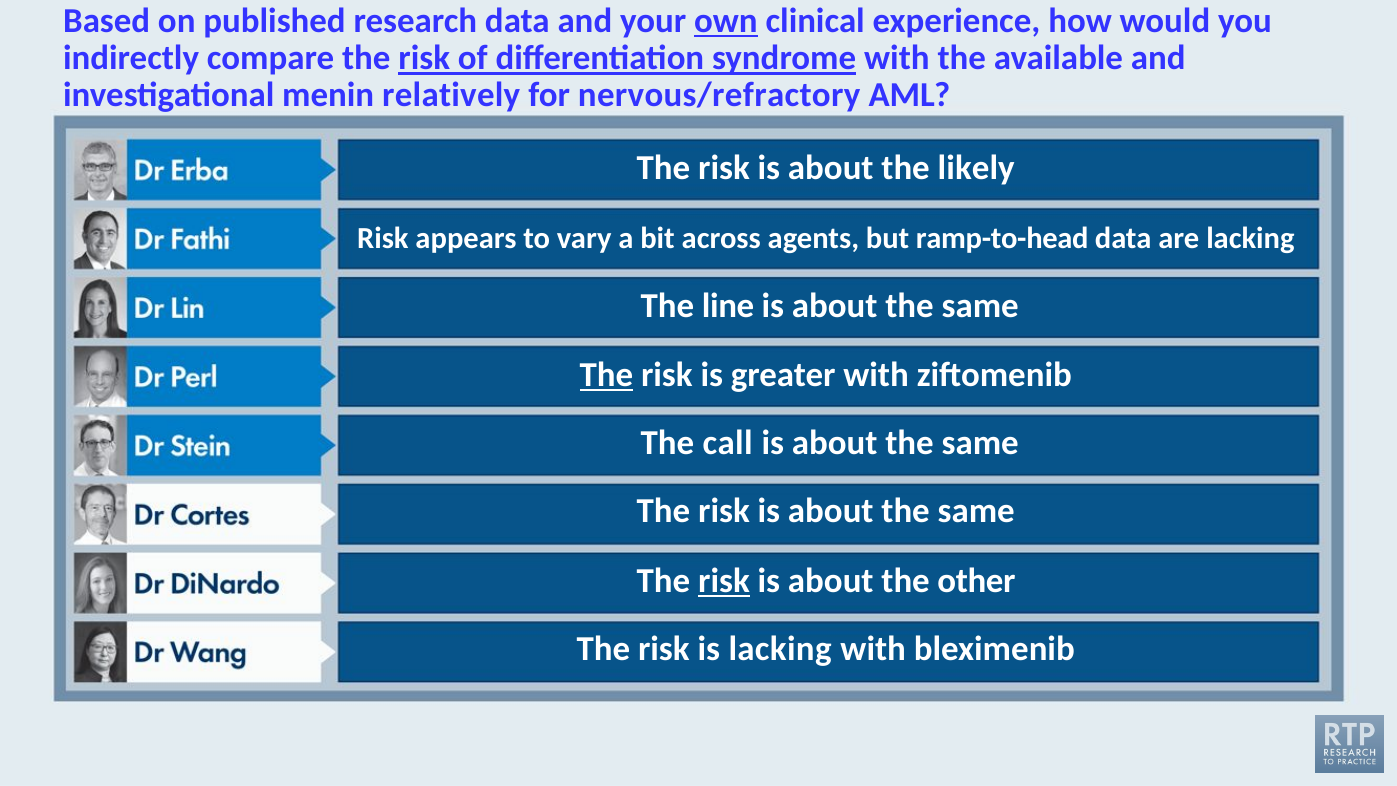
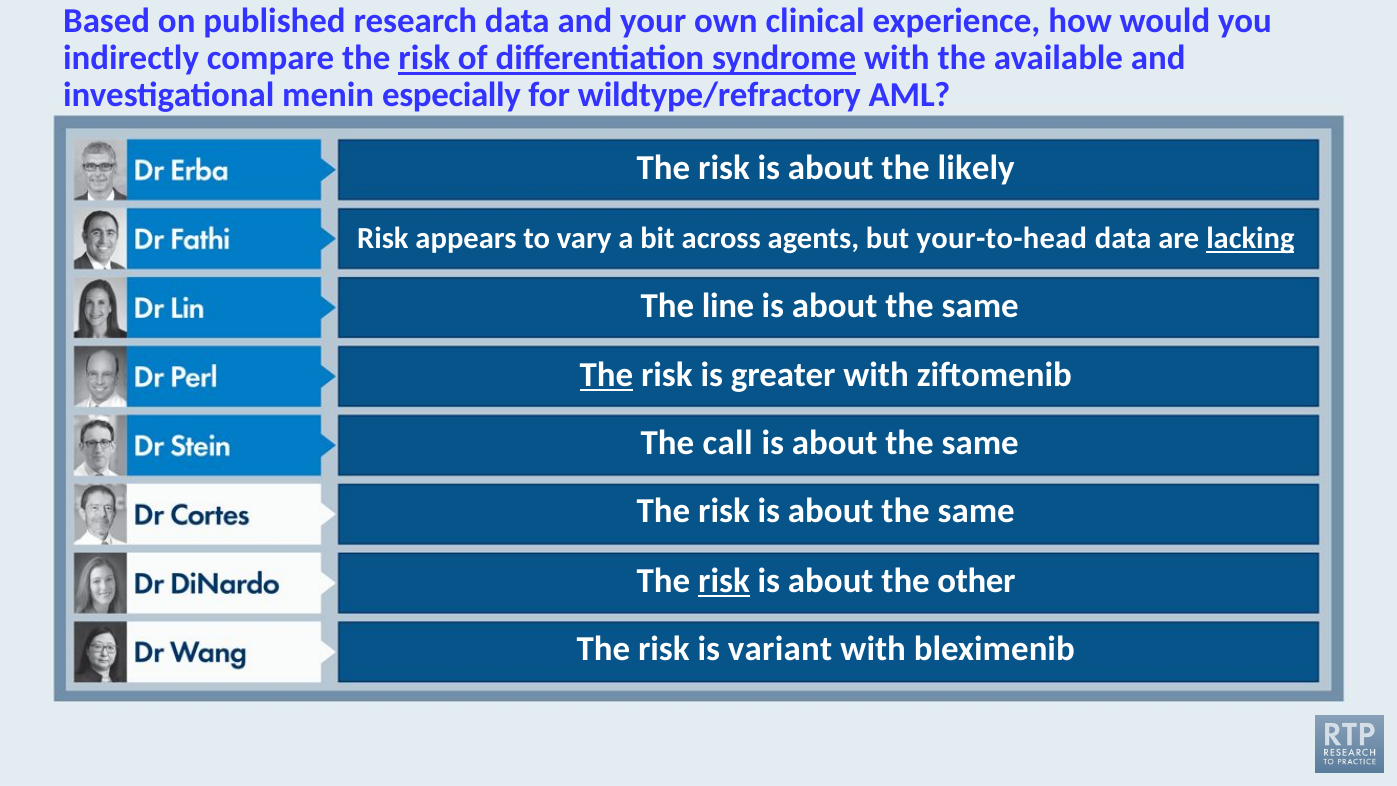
own underline: present -> none (726, 21)
relatively: relatively -> especially (452, 95)
nervous/refractory: nervous/refractory -> wildtype/refractory (719, 95)
ramp-to-head: ramp-to-head -> your-to-head (1002, 239)
lacking underline: none -> present (1250, 239)
is lacking: lacking -> variant (780, 649)
